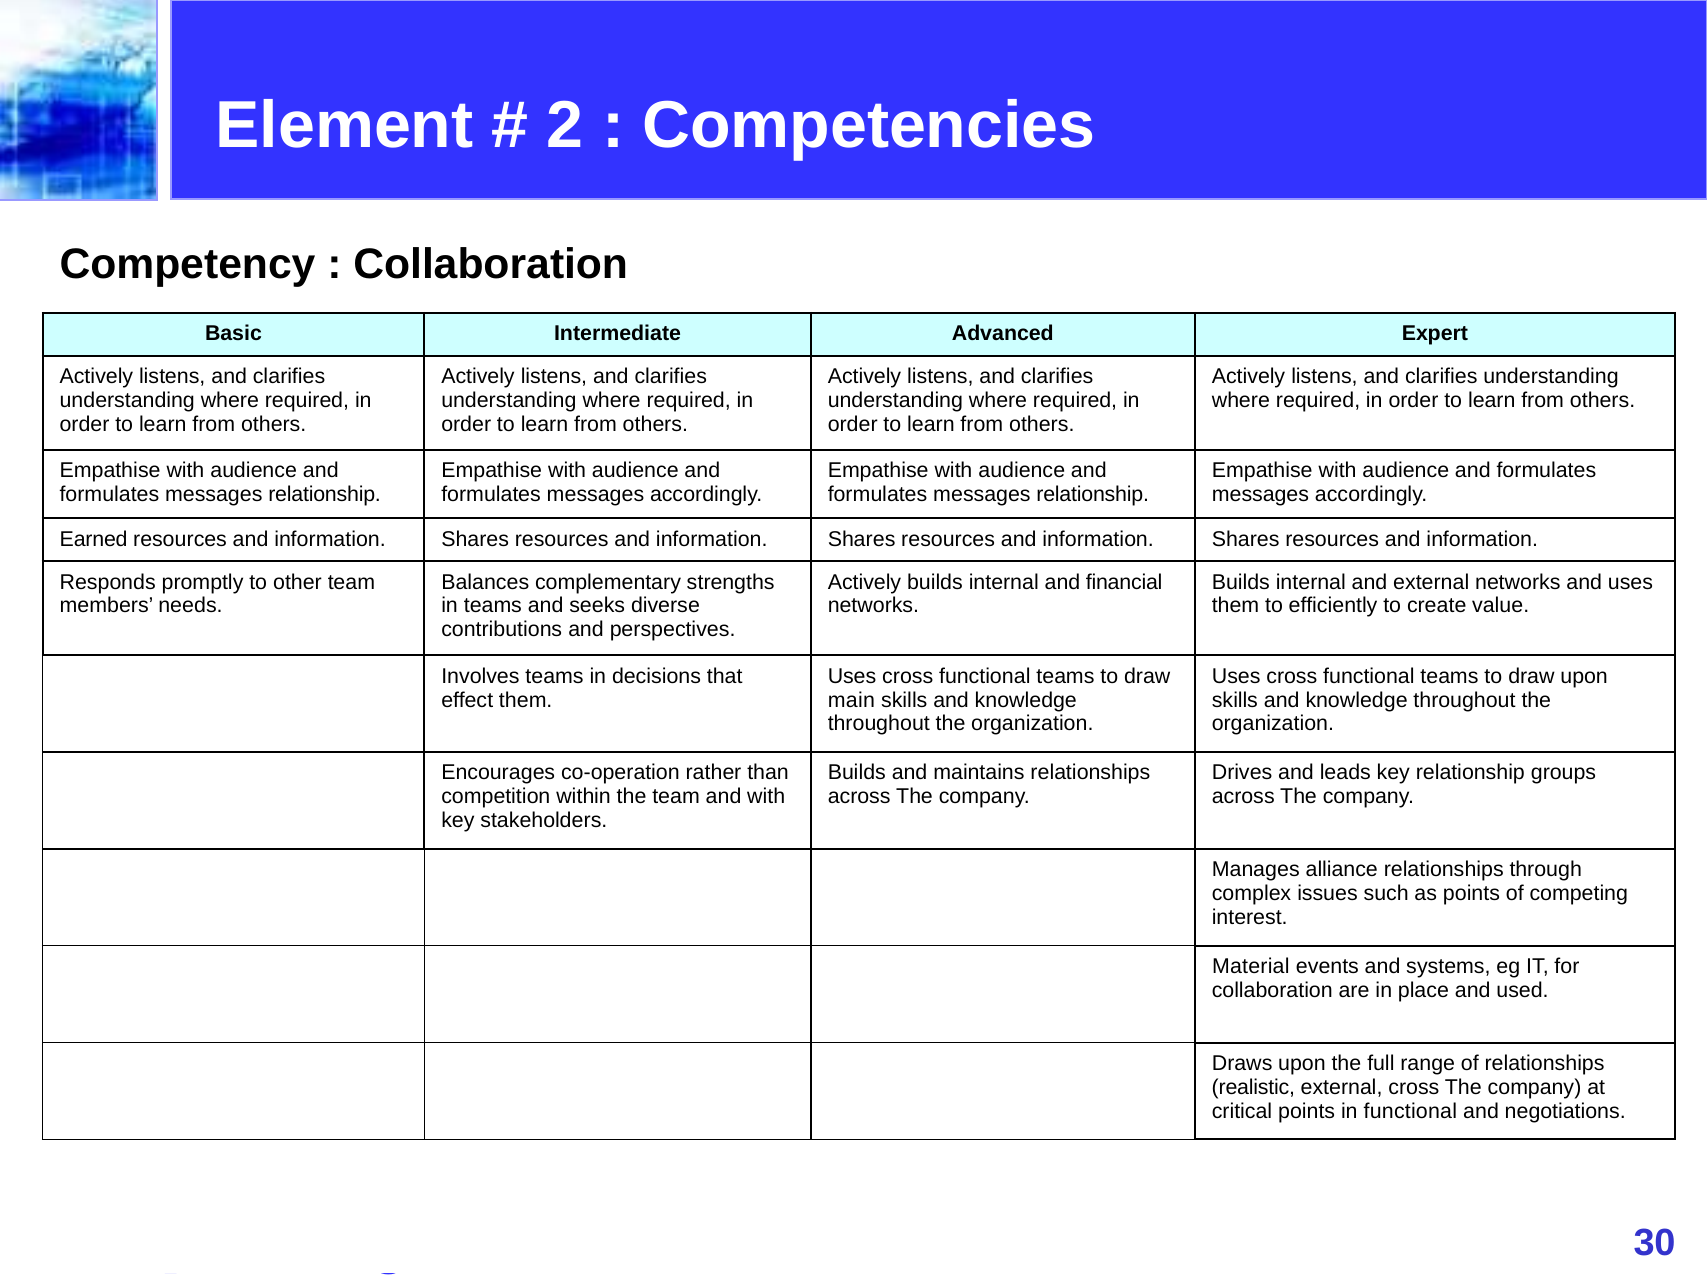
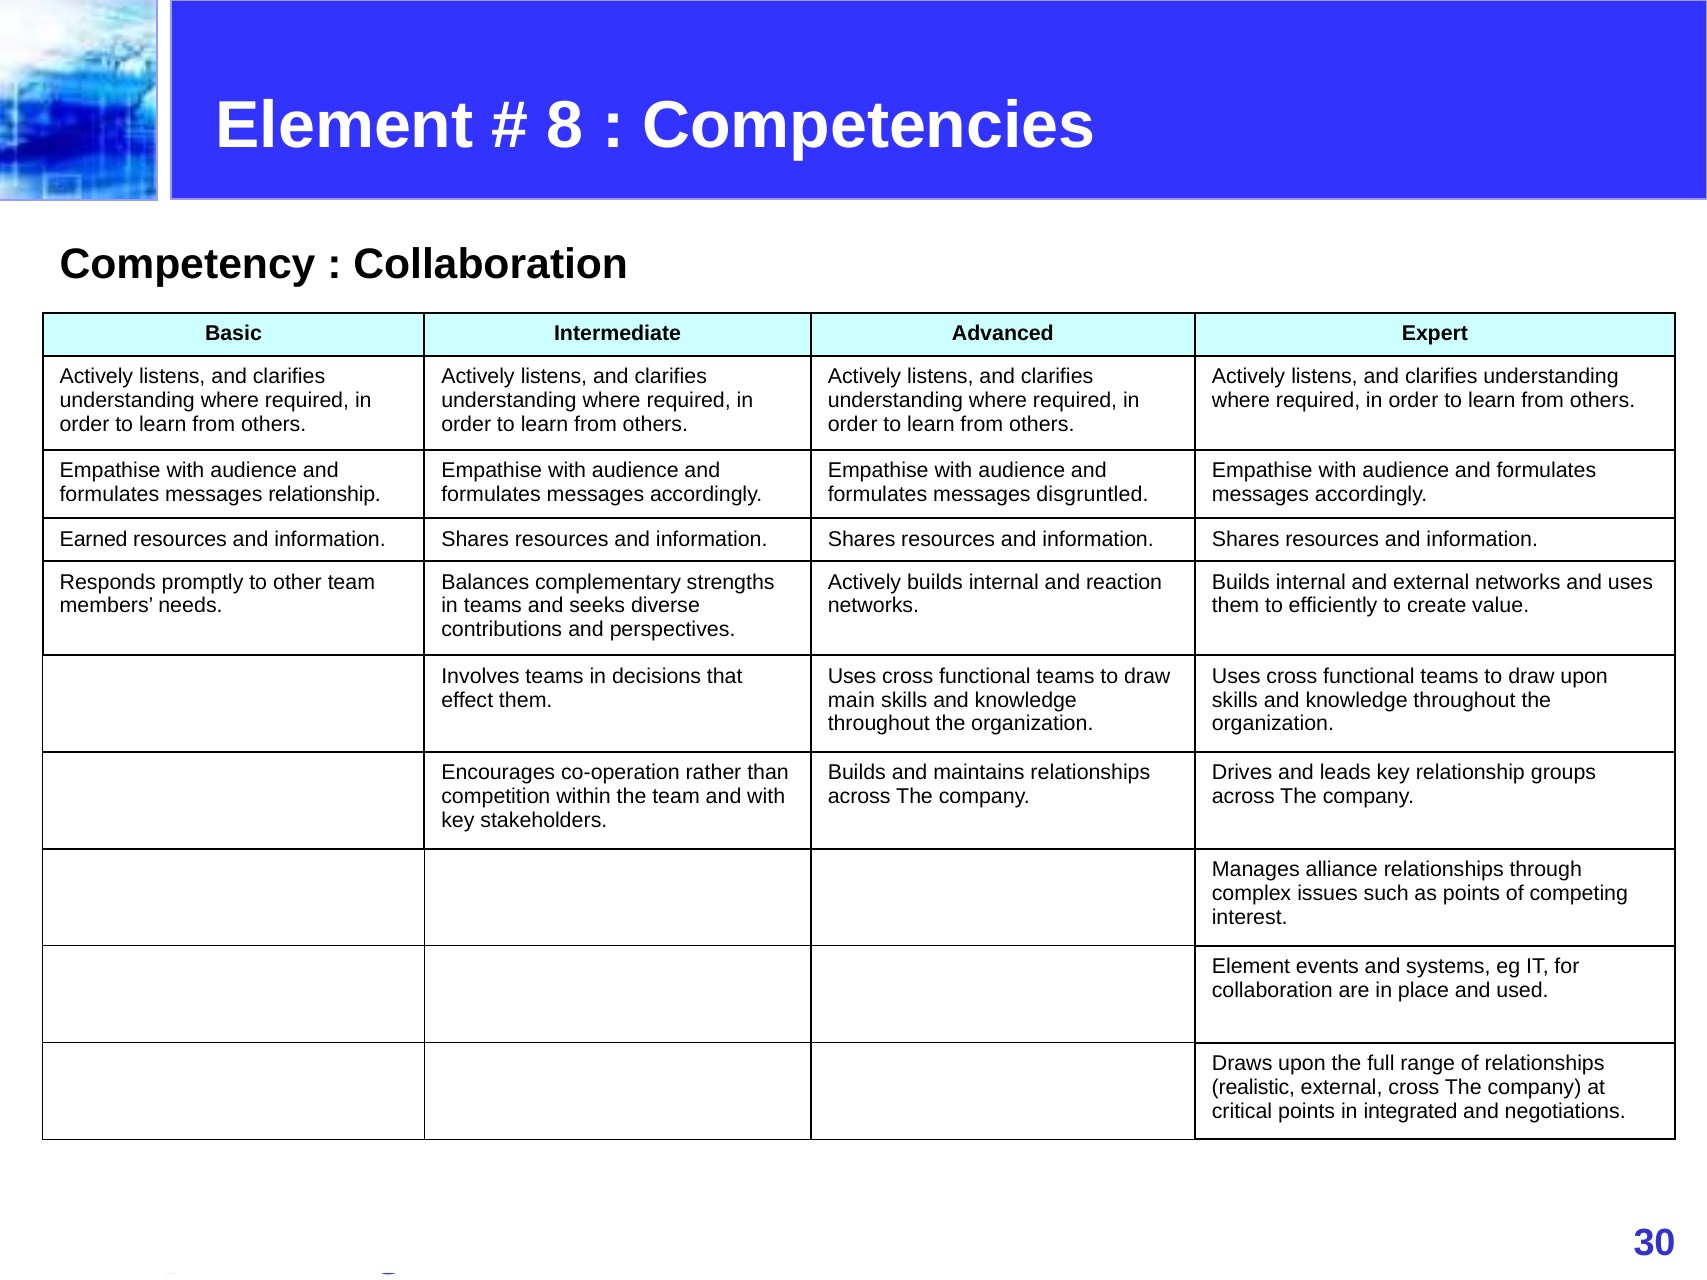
2: 2 -> 8 (565, 126)
relationship: relationship -> disgruntled (1093, 495)
financial: financial -> reaction (1124, 582)
Material: Material -> Element (1251, 967)
in functional: functional -> integrated (1411, 1111)
